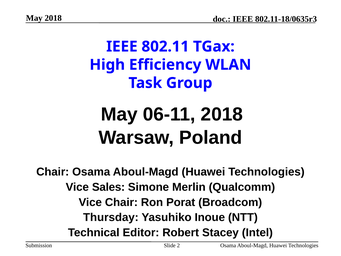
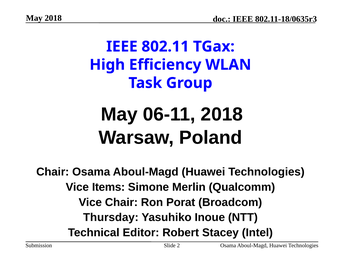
Sales: Sales -> Items (108, 187)
